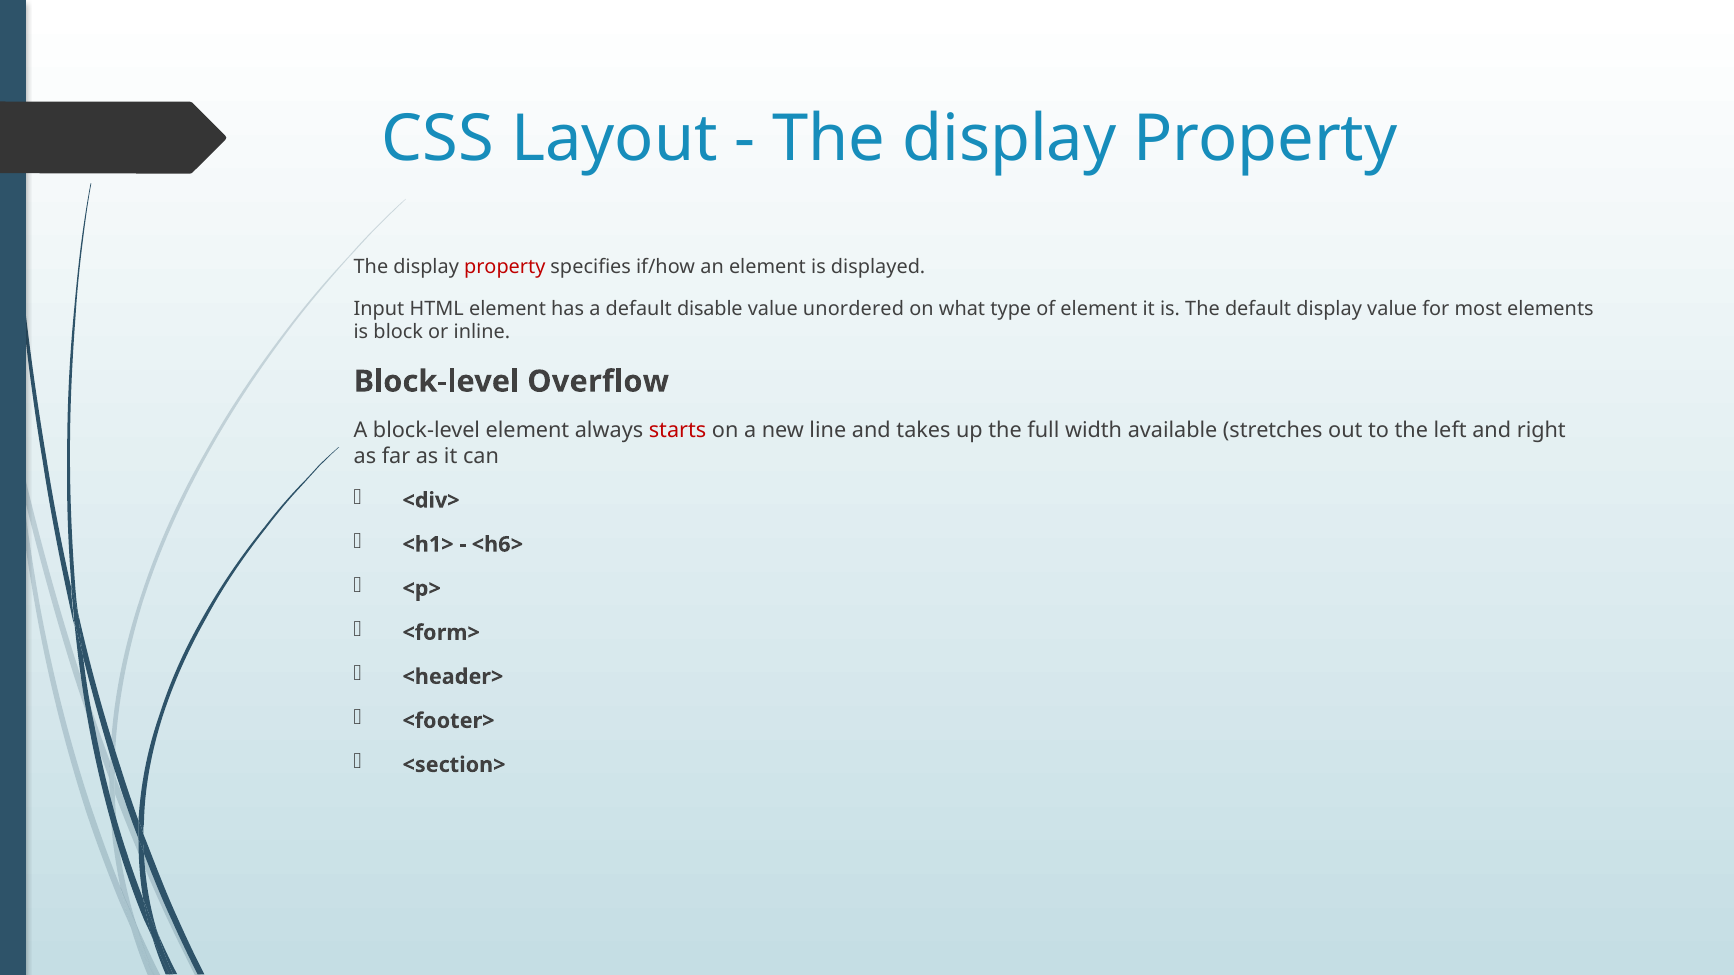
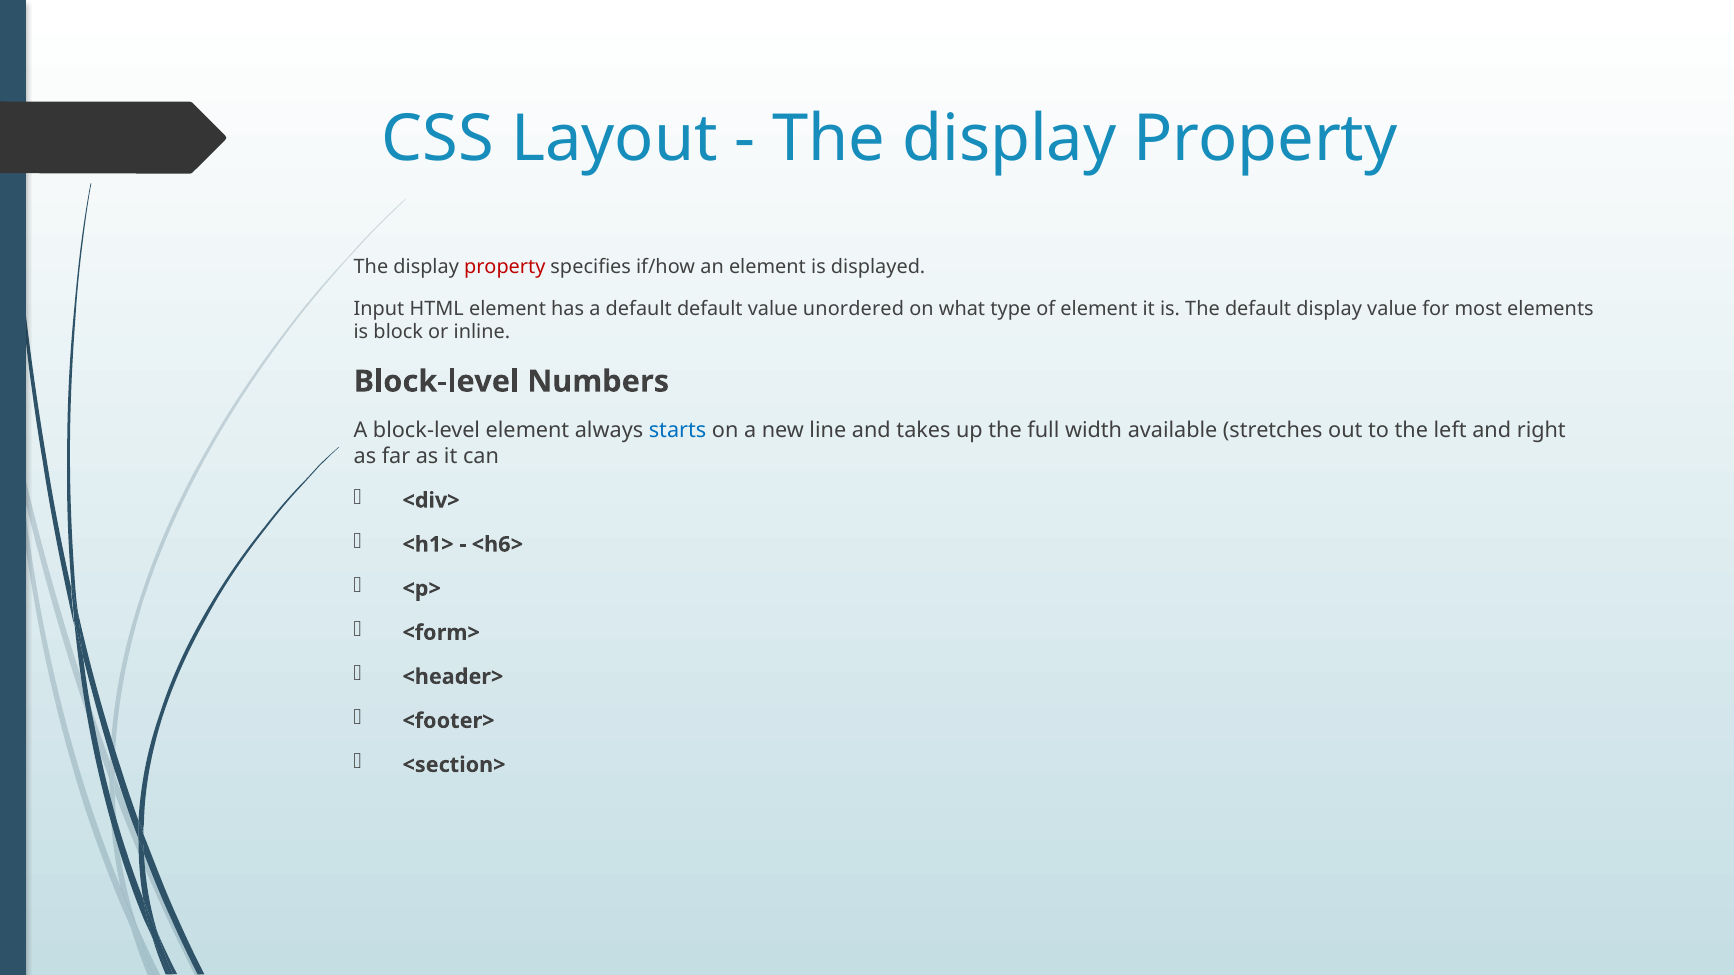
default disable: disable -> default (710, 309)
Overflow: Overflow -> Numbers (598, 382)
starts colour: red -> blue (678, 431)
